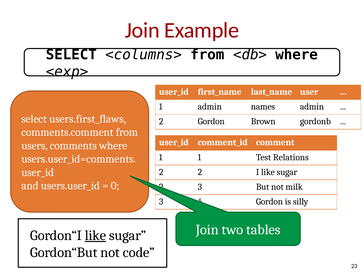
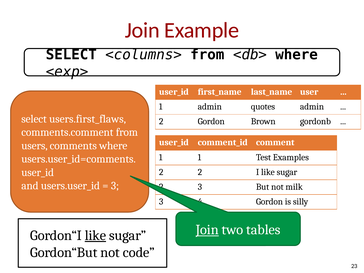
names: names -> quotes (263, 107)
Relations: Relations -> Examples (291, 157)
0: 0 -> 3 (115, 186)
Join underline: none -> present (207, 230)
